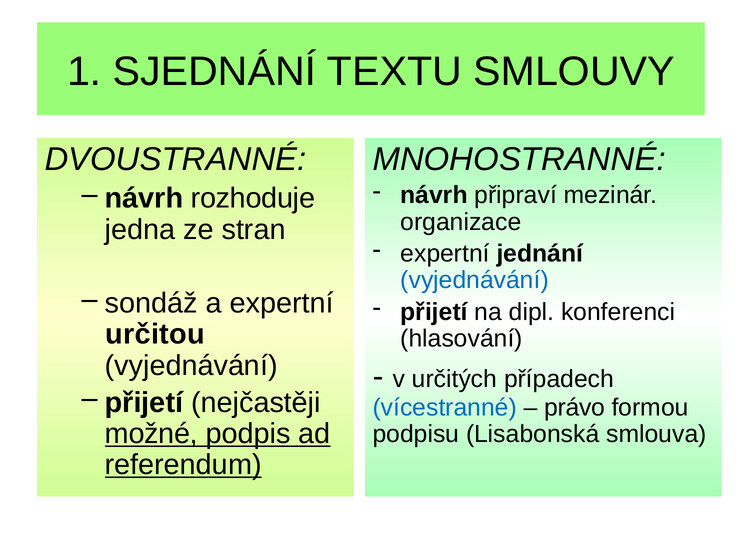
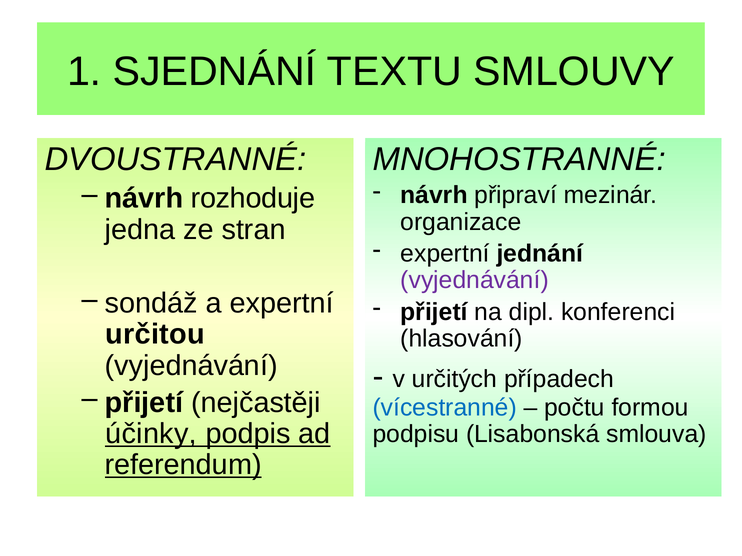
vyjednávání colour: blue -> purple (475, 281)
právo: právo -> počtu (574, 408)
možné: možné -> účinky (151, 434)
